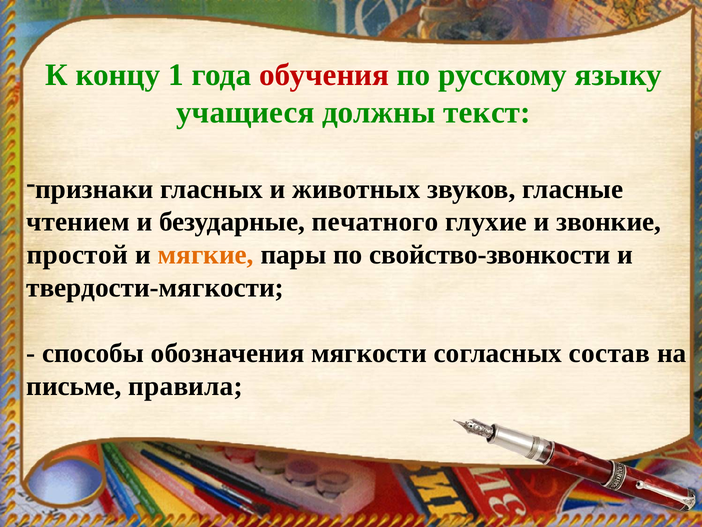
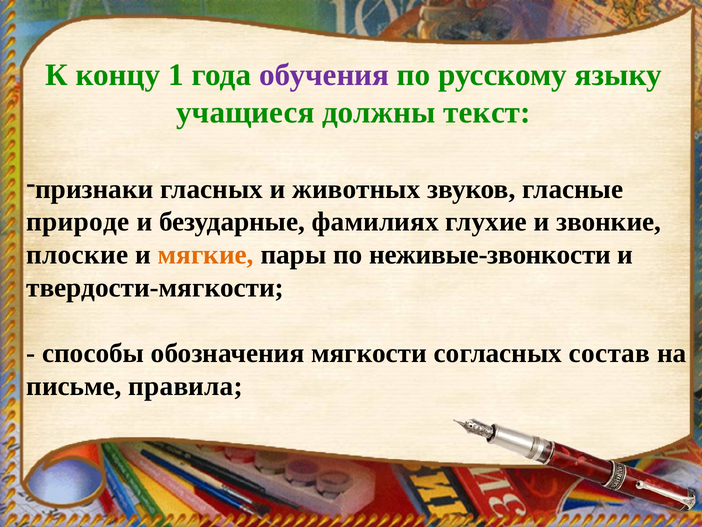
обучения colour: red -> purple (324, 75)
чтением: чтением -> природе (78, 222)
печатного: печатного -> фамилиях (375, 222)
простой: простой -> плоские (77, 255)
свойство-звонкости: свойство-звонкости -> неживые-звонкости (490, 255)
